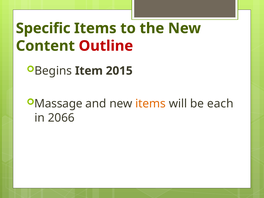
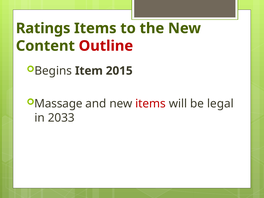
Specific: Specific -> Ratings (43, 28)
items colour: orange -> red (151, 104)
each: each -> legal (220, 104)
2066: 2066 -> 2033 (61, 118)
